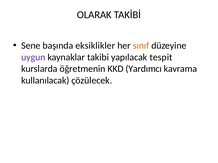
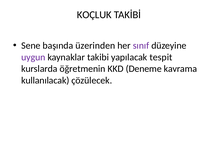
OLARAK: OLARAK -> KOÇLUK (94, 15)
eksiklikler: eksiklikler -> üzerinden (95, 46)
sınıf colour: orange -> purple (141, 46)
Yardımcı: Yardımcı -> Deneme (144, 69)
